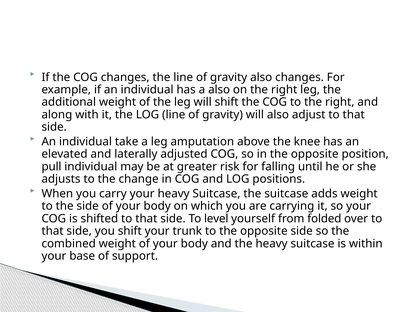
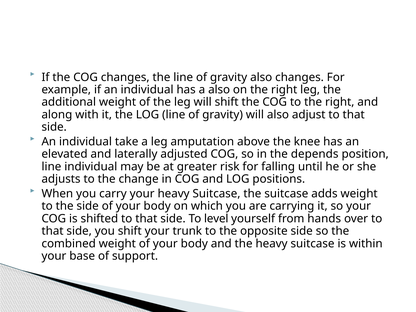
in the opposite: opposite -> depends (315, 154)
pull: pull -> line (51, 167)
folded: folded -> hands (324, 219)
